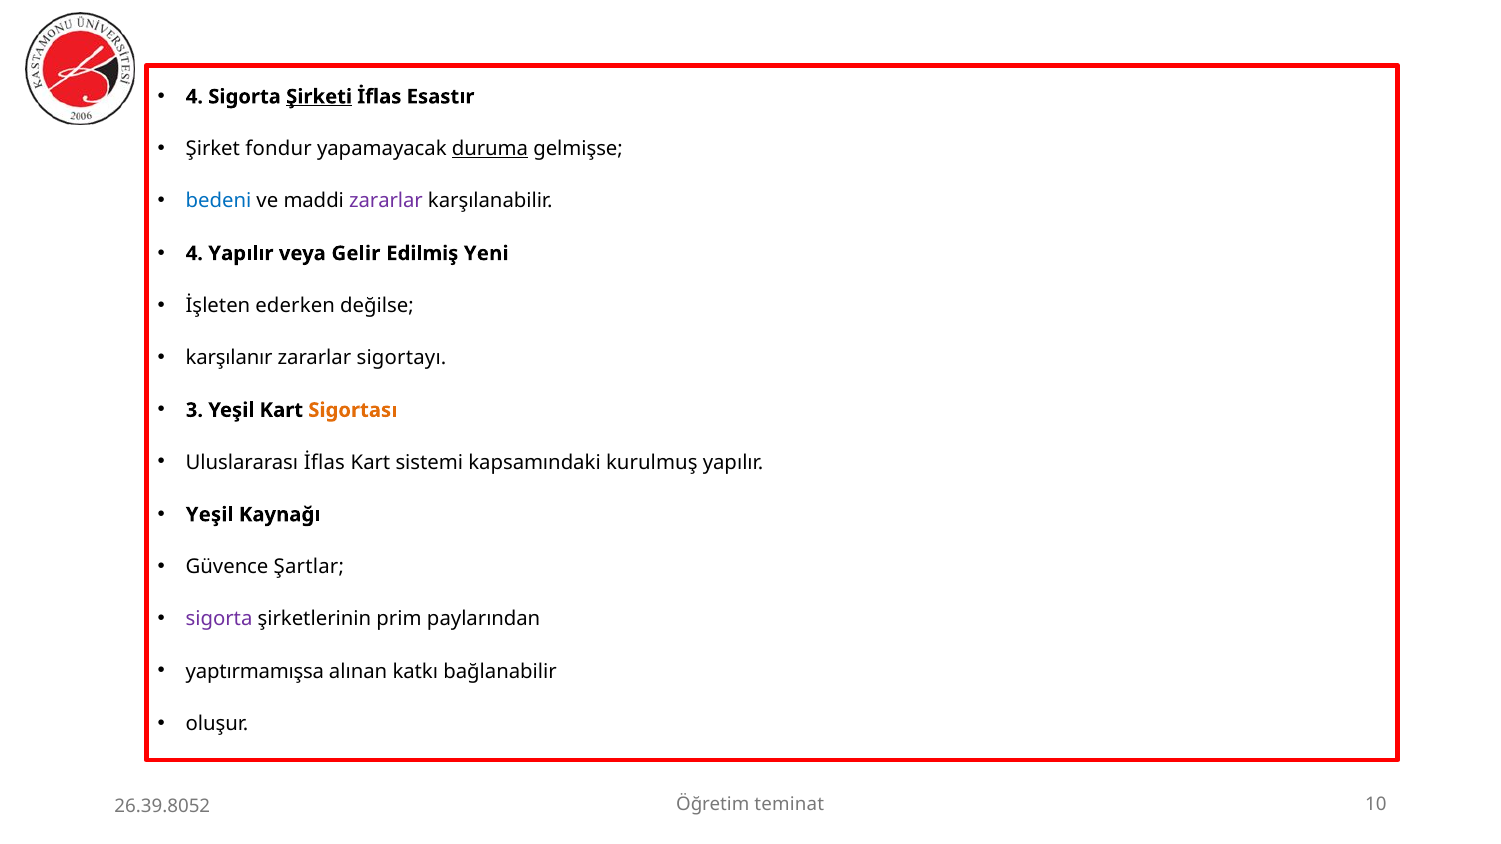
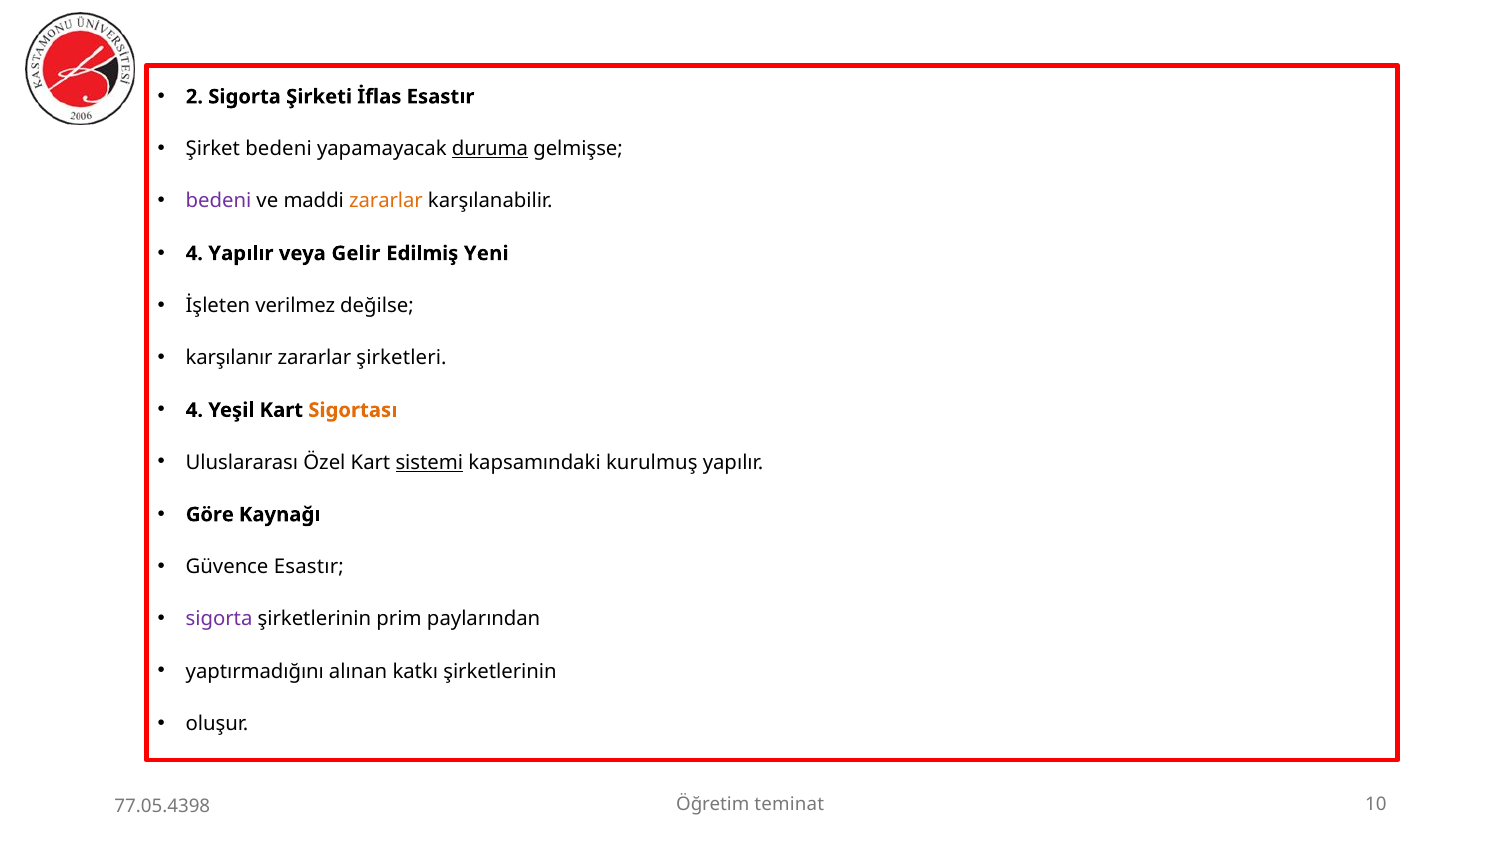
4: 4 -> 2 (194, 97)
Şirketi underline: present -> none (319, 97)
Şirket fondur: fondur -> bedeni (279, 149)
bedeni colour: blue -> purple (219, 201)
zararlar colour: purple -> orange (386, 201)
ederken: ederken -> verilmez (295, 306)
sigortayı: sigortayı -> şirketleri (402, 358)
3: 3 -> 4 (194, 410)
Uluslararası İflas: İflas -> Özel (324, 463)
sistemi underline: none -> present (429, 463)
Yeşil: Yeşil -> Göre (210, 515)
Güvence Şartlar: Şartlar -> Esastır (309, 567)
yaptırmamışsa: yaptırmamışsa -> yaptırmadığını (255, 672)
katkı bağlanabilir: bağlanabilir -> şirketlerinin (500, 672)
26.39.8052: 26.39.8052 -> 77.05.4398 (162, 806)
